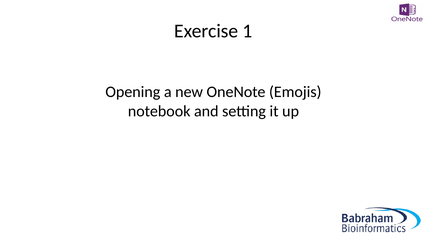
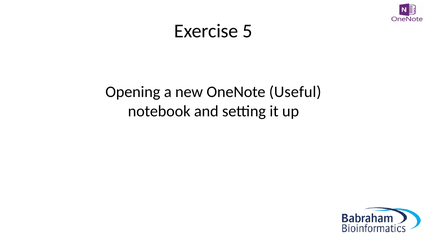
1: 1 -> 5 (248, 31)
Emojis: Emojis -> Useful (295, 92)
